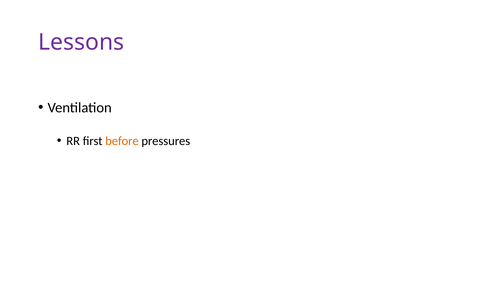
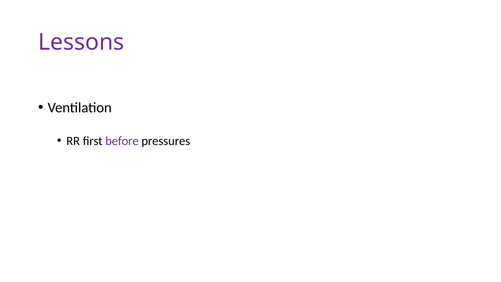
before colour: orange -> purple (122, 141)
